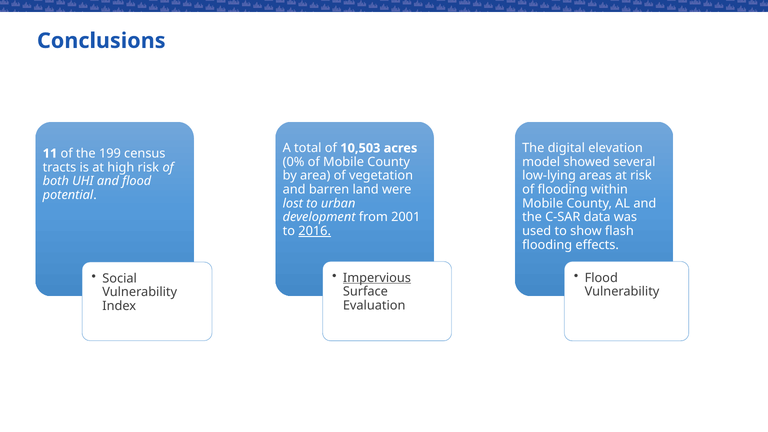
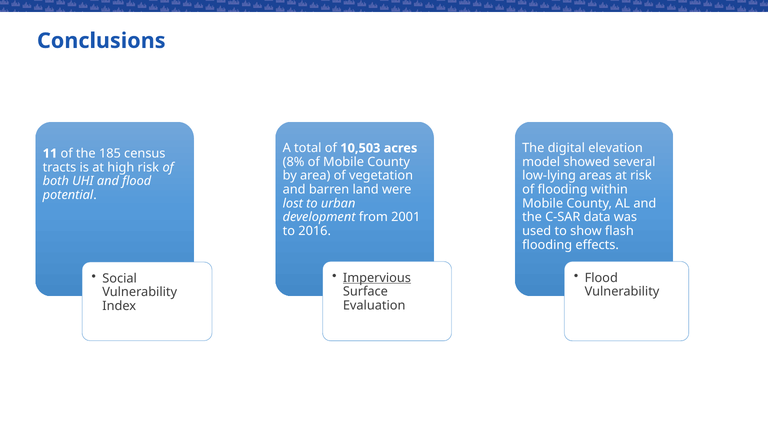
199: 199 -> 185 (110, 154)
0%: 0% -> 8% (294, 162)
2016 underline: present -> none (315, 231)
